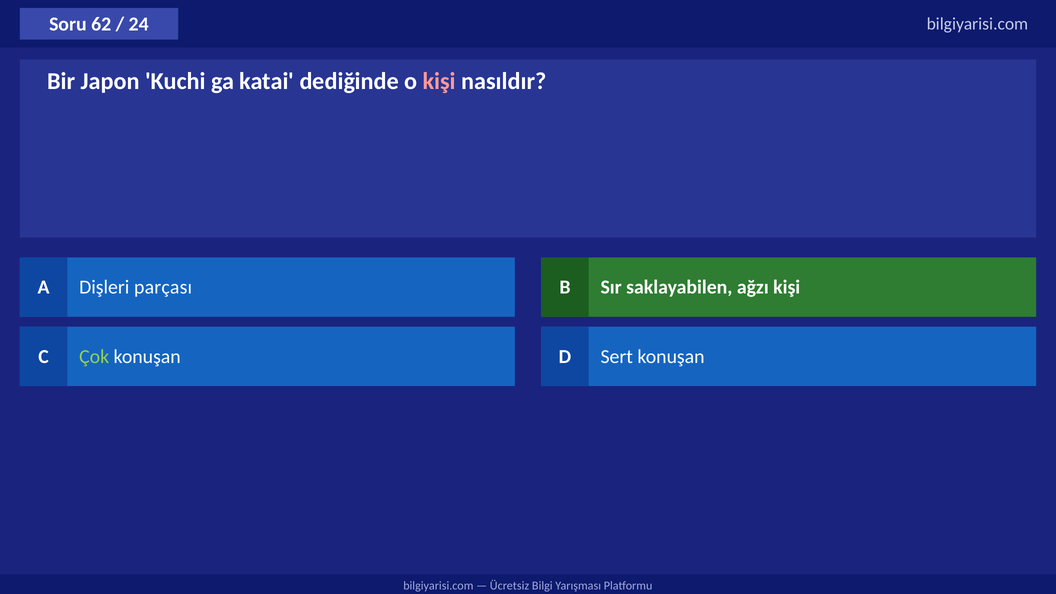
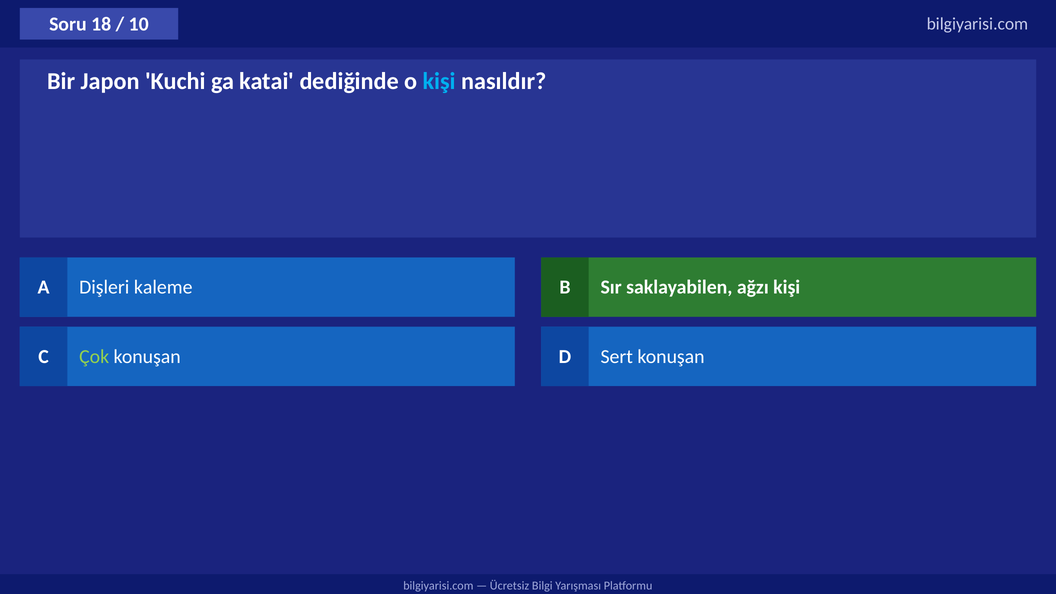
62: 62 -> 18 (101, 24)
24: 24 -> 10 (139, 24)
kişi colour: pink -> light blue (439, 81)
parçası: parçası -> kaleme (163, 287)
